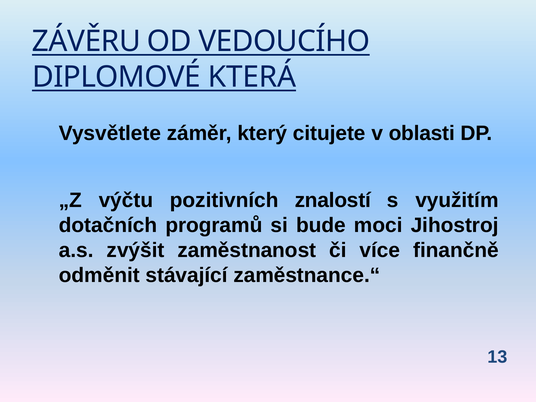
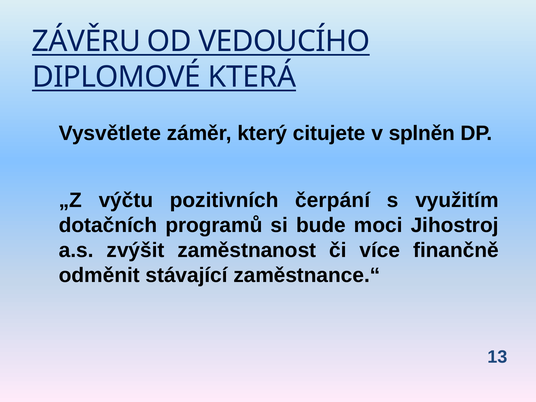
oblasti: oblasti -> splněn (422, 133)
znalostí: znalostí -> čerpání (333, 200)
